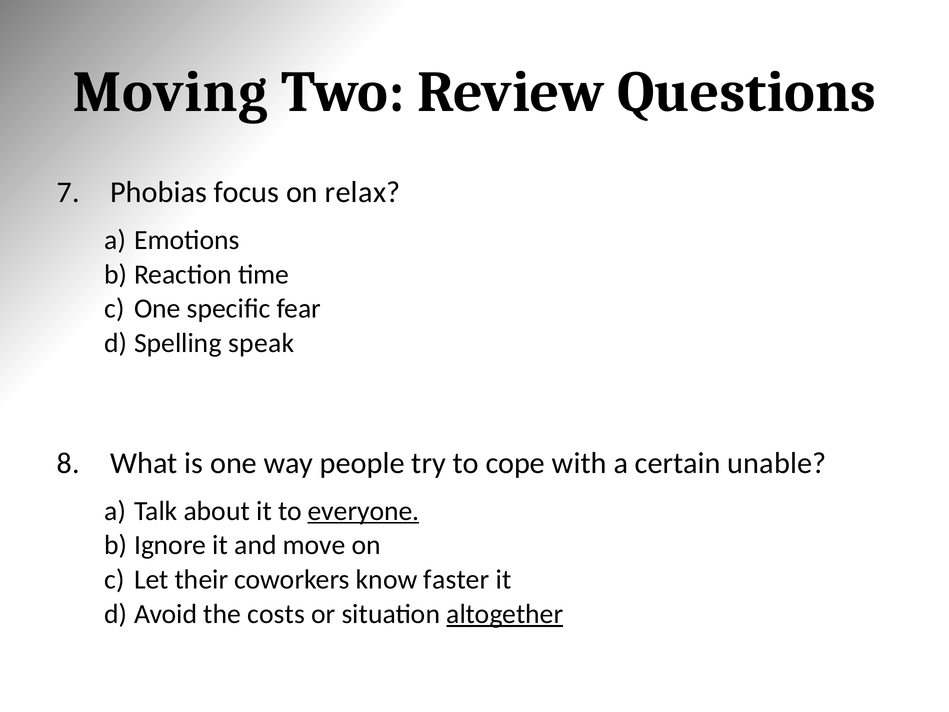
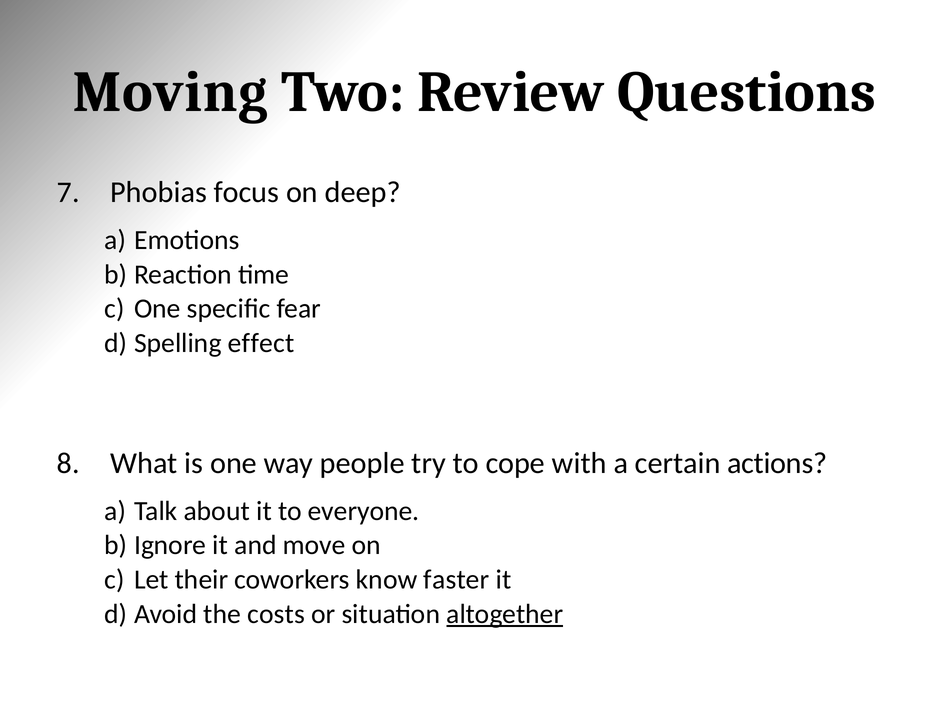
relax: relax -> deep (363, 192)
speak: speak -> effect (261, 343)
unable: unable -> actions (777, 463)
everyone underline: present -> none (364, 511)
